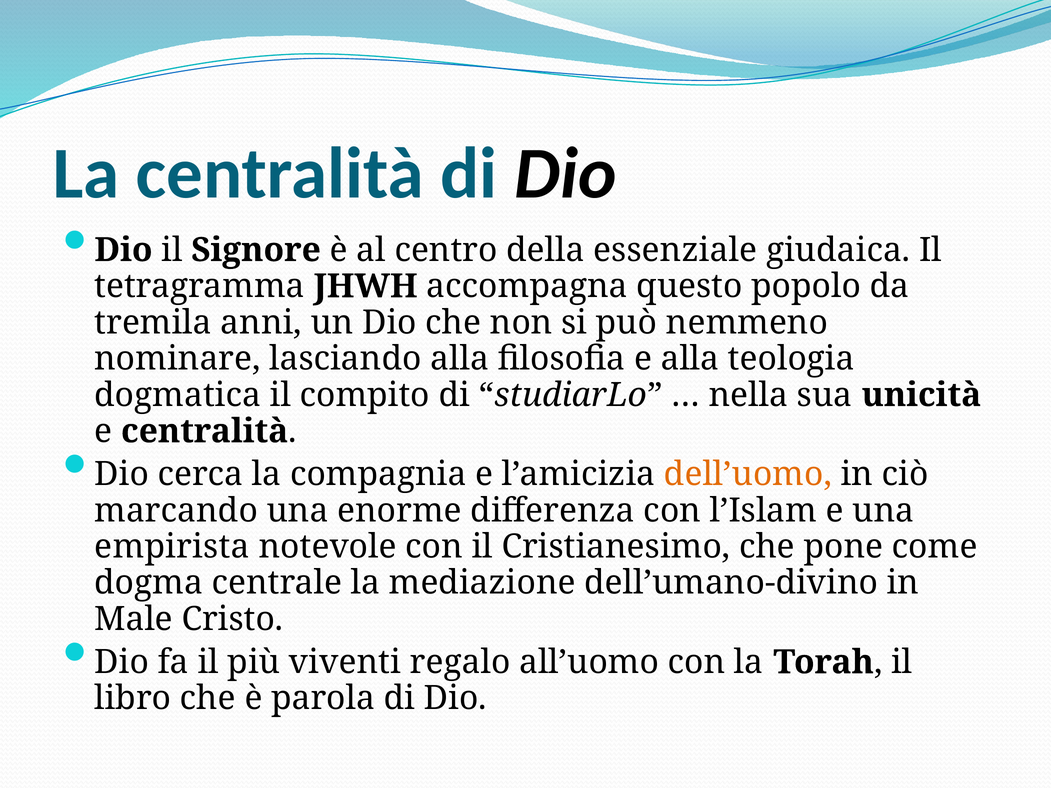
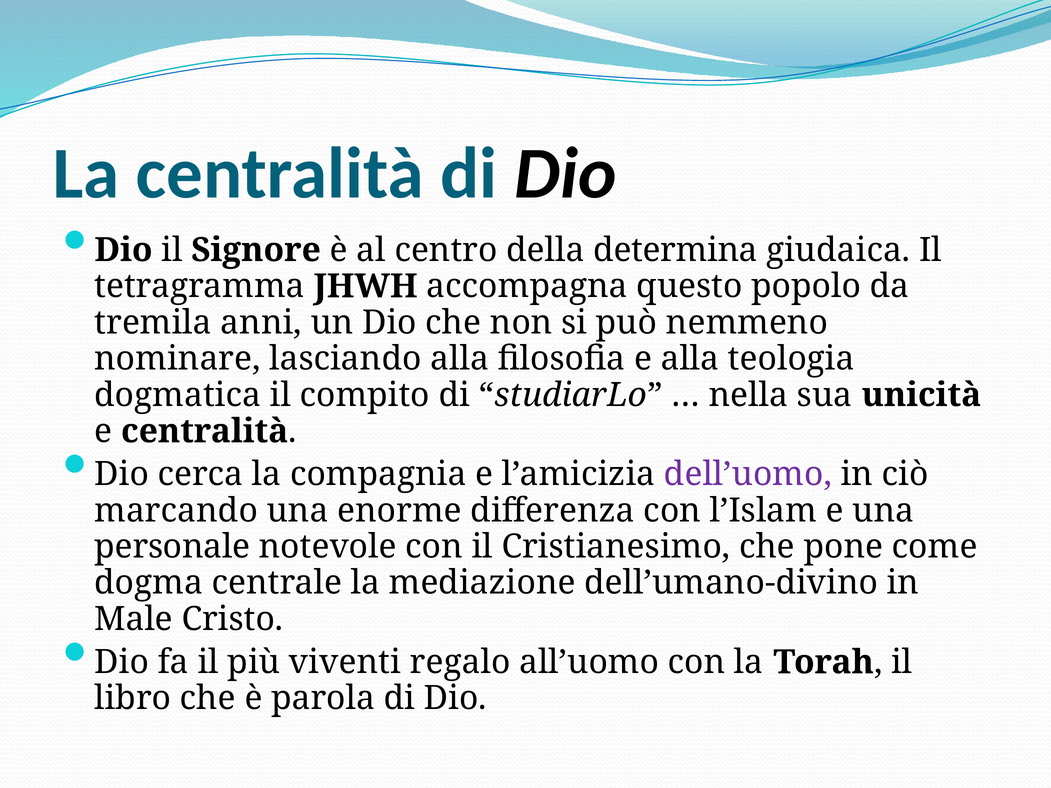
essenziale: essenziale -> determina (676, 250)
dell’uomo colour: orange -> purple (748, 474)
empirista: empirista -> personale (172, 547)
